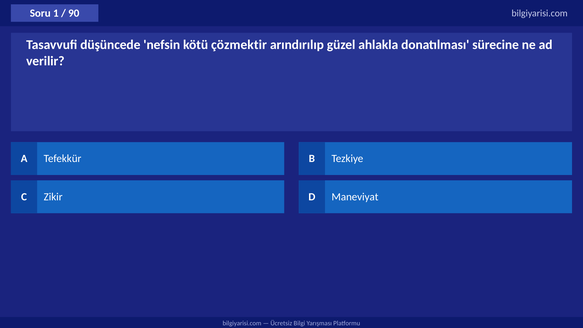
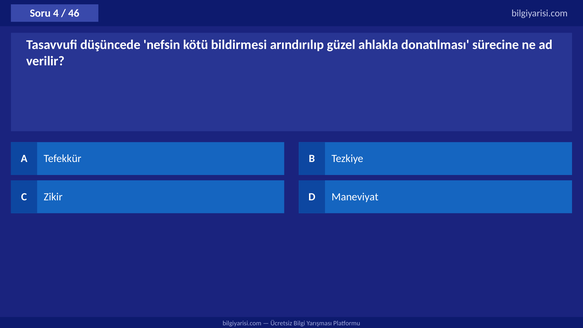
1: 1 -> 4 (56, 13)
90: 90 -> 46 (74, 13)
çözmektir: çözmektir -> bildirmesi (239, 45)
